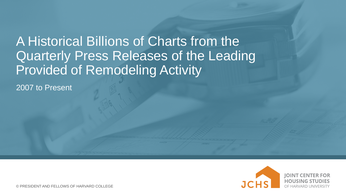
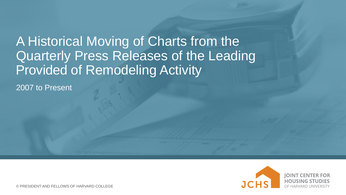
Billions: Billions -> Moving (108, 41)
